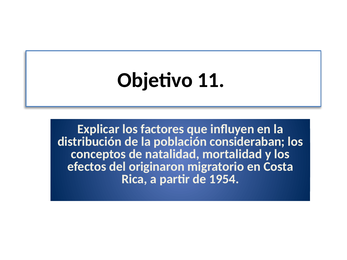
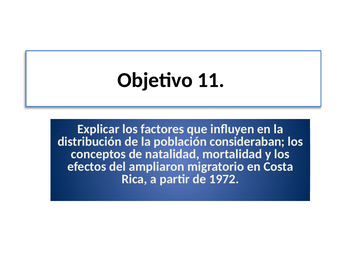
originaron: originaron -> ampliaron (157, 167)
1954: 1954 -> 1972 (224, 179)
